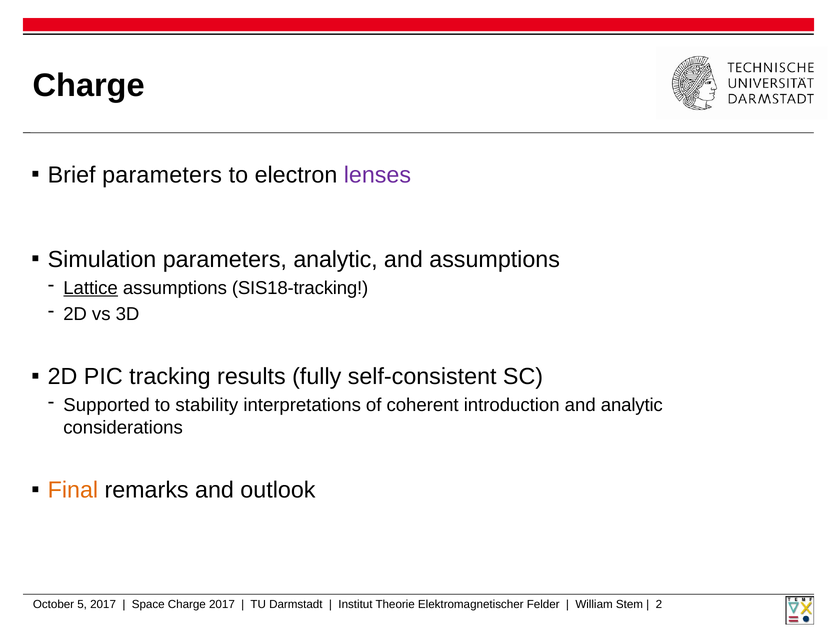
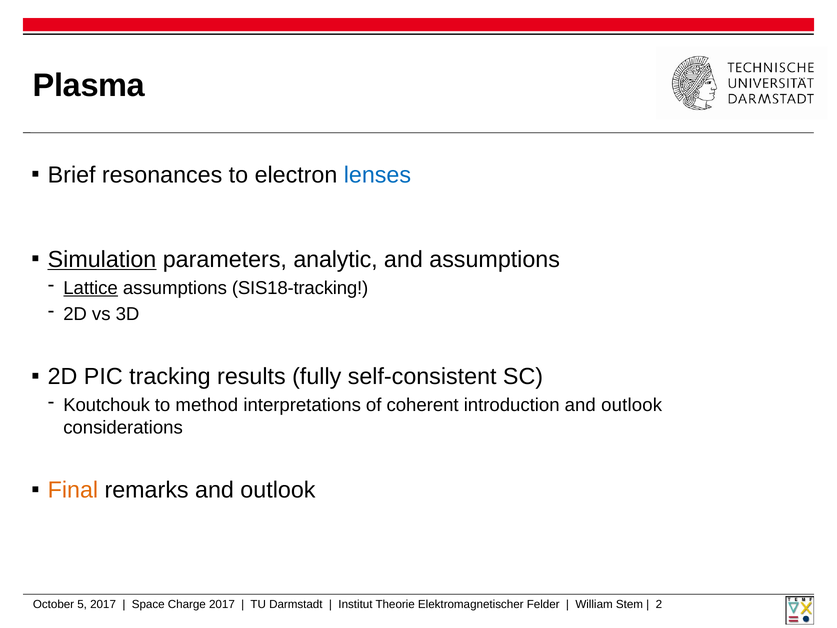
Charge: Charge -> Plasma (89, 85)
Brief parameters: parameters -> resonances (162, 175)
lenses colour: purple -> blue (377, 175)
Simulation underline: none -> present (102, 259)
Supported: Supported -> Koutchouk (107, 405)
stability: stability -> method (207, 405)
analytic: analytic -> outlook (632, 405)
